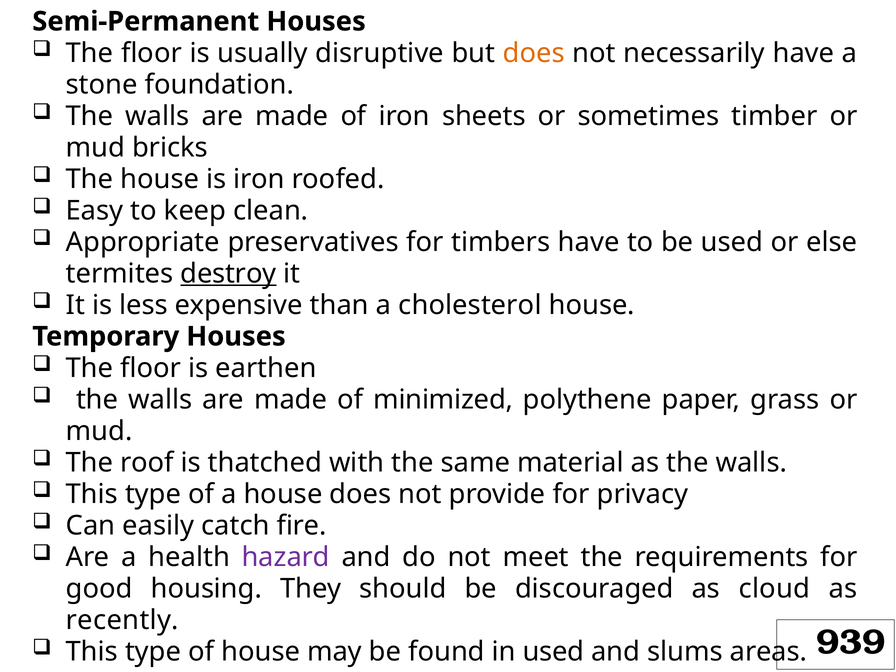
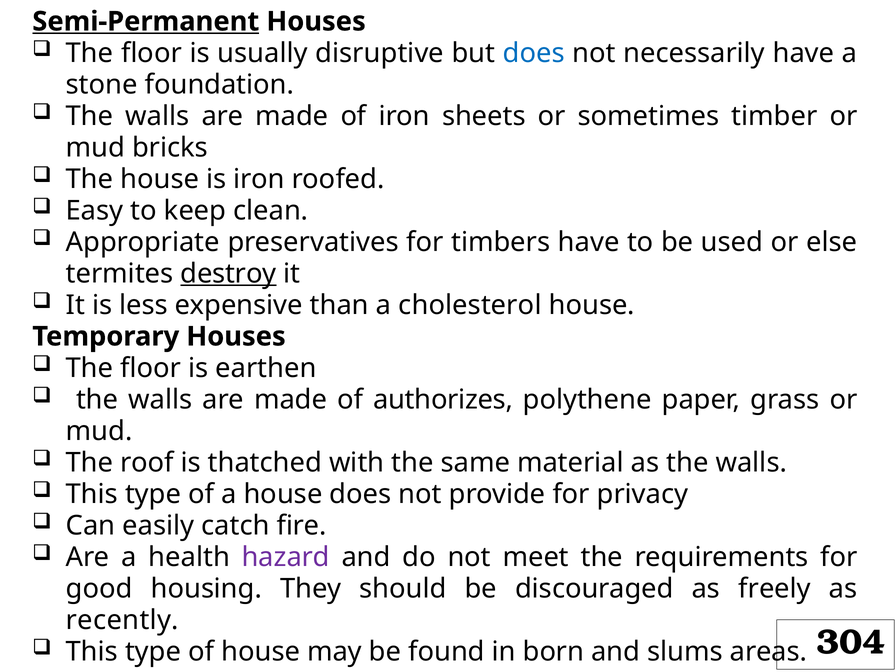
Semi-Permanent underline: none -> present (146, 21)
does colour: orange -> blue (534, 53)
minimized: minimized -> authorizes (443, 399)
cloud: cloud -> freely (775, 589)
in used: used -> born (553, 652)
939: 939 -> 304 (851, 642)
